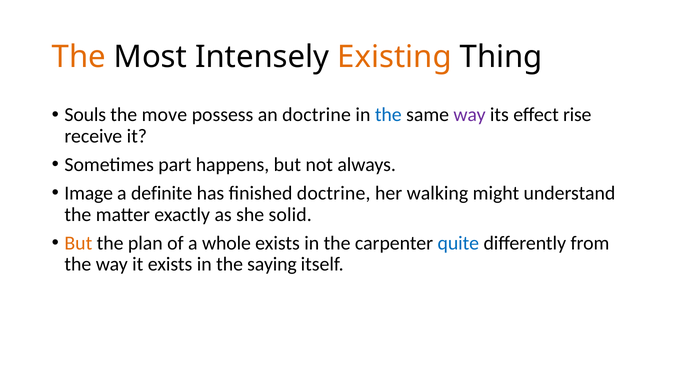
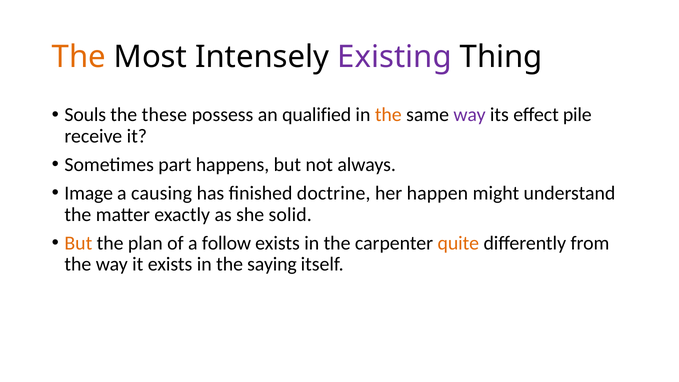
Existing colour: orange -> purple (394, 57)
move: move -> these (164, 115)
an doctrine: doctrine -> qualified (317, 115)
the colour: blue -> orange (388, 115)
rise: rise -> pile (577, 115)
definite: definite -> causing (162, 193)
walking: walking -> happen (437, 193)
whole: whole -> follow (227, 243)
quite colour: blue -> orange (458, 243)
